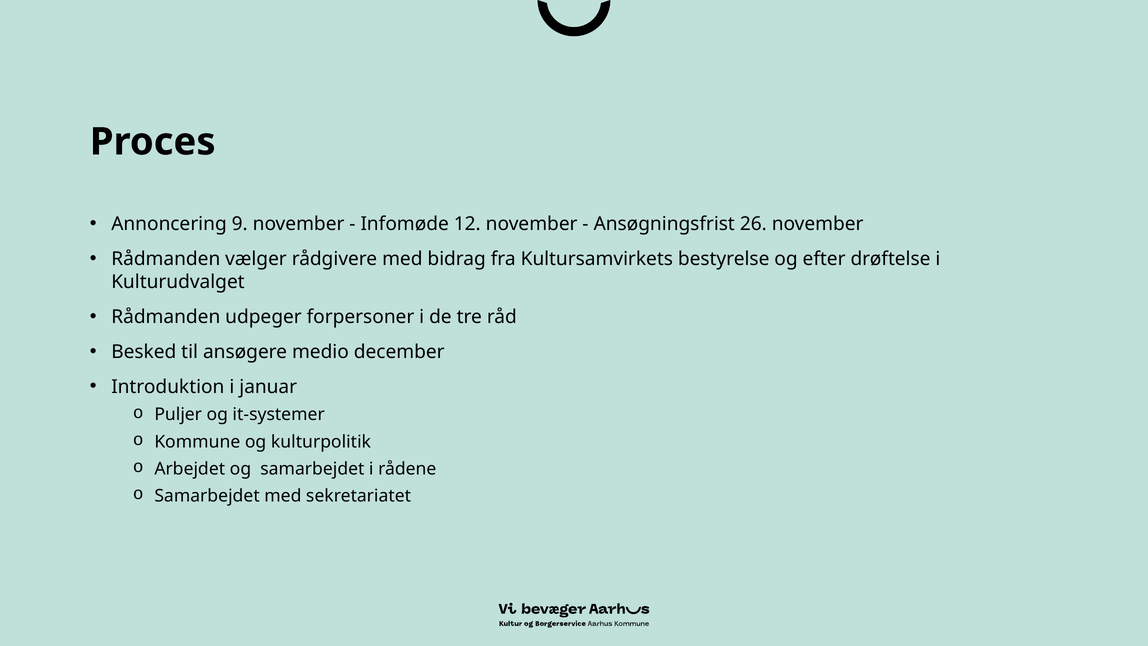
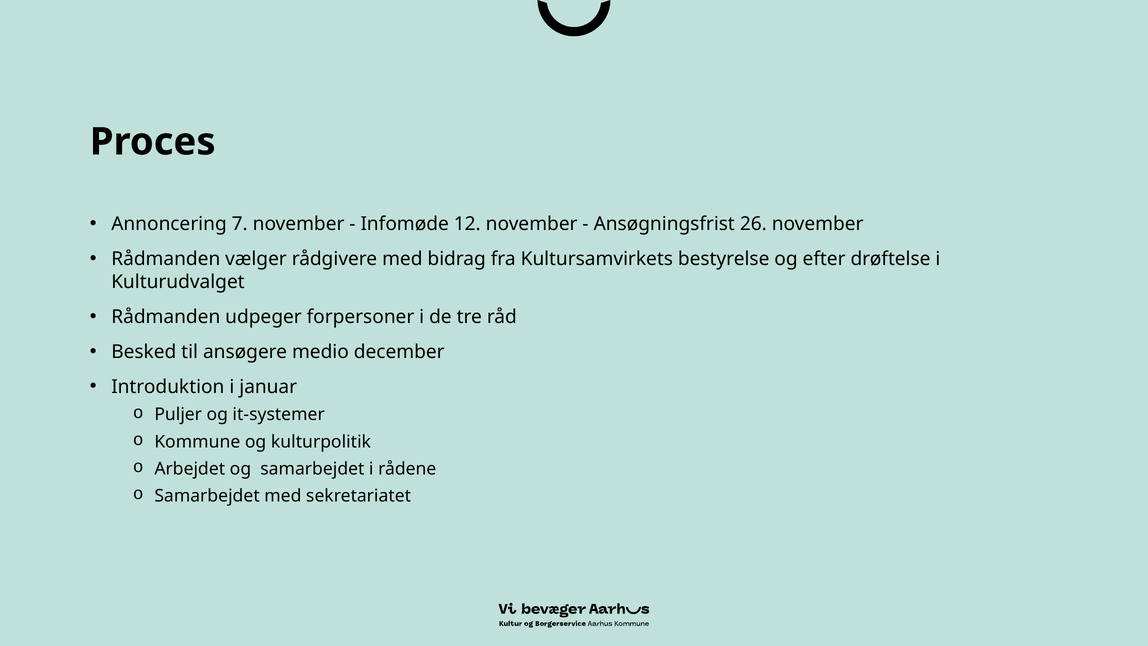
9: 9 -> 7 (240, 224)
